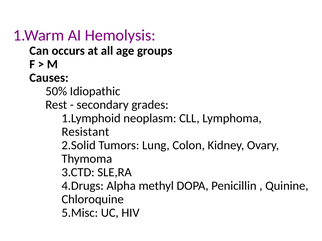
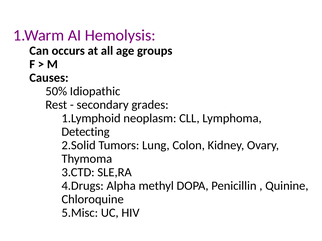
Resistant: Resistant -> Detecting (86, 132)
